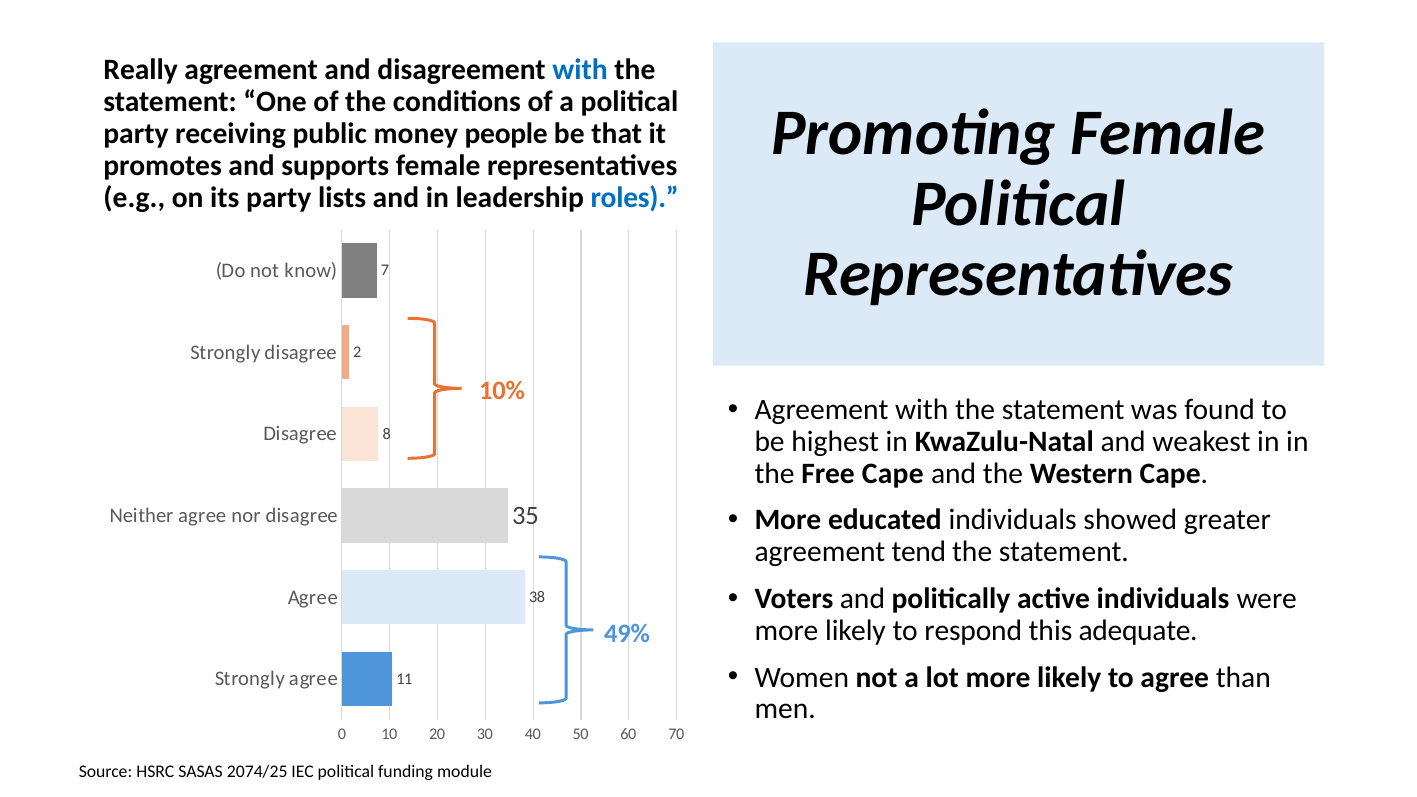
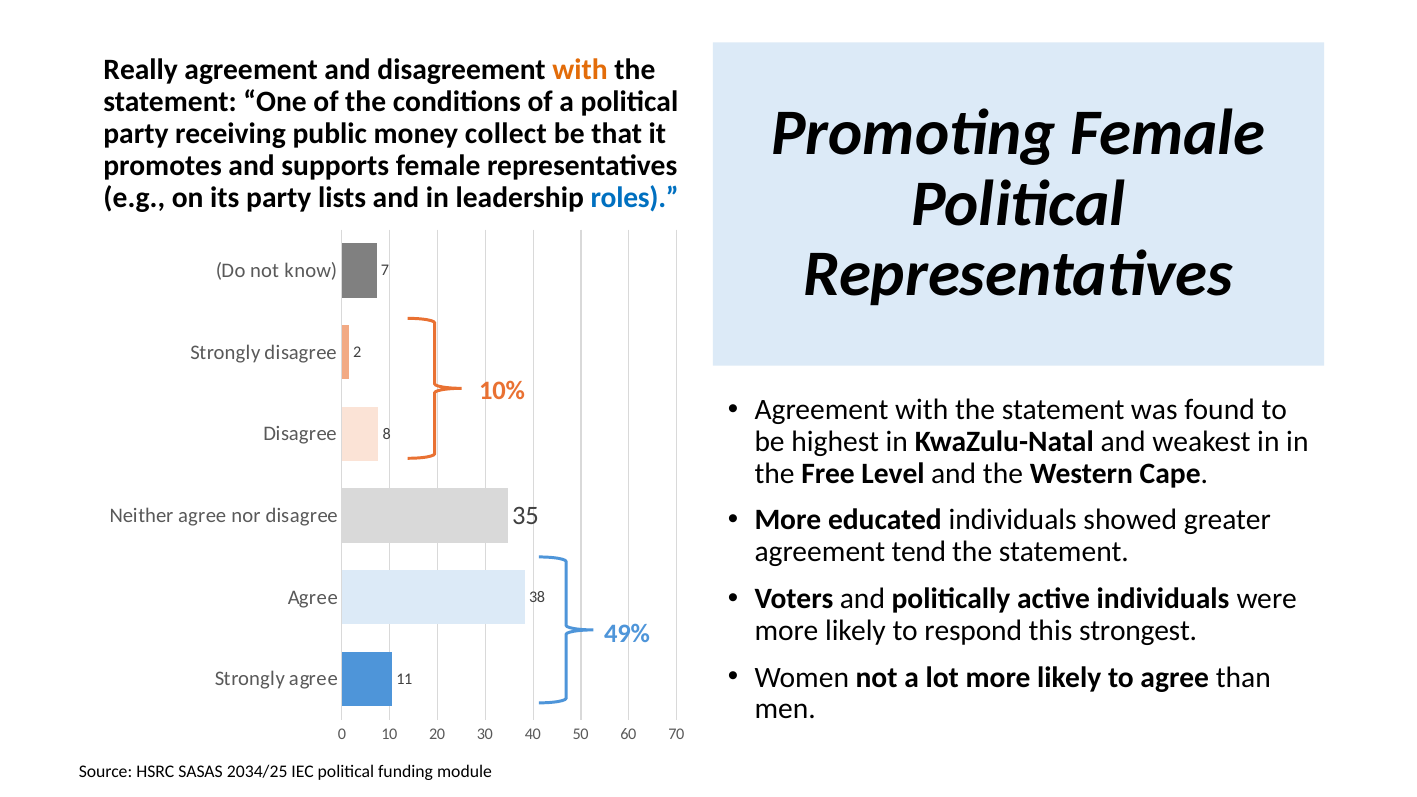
with colour: blue -> orange (580, 70)
people: people -> collect (506, 134)
Free Cape: Cape -> Level (893, 473)
adequate: adequate -> strongest (1138, 631)
2074/25: 2074/25 -> 2034/25 (257, 772)
